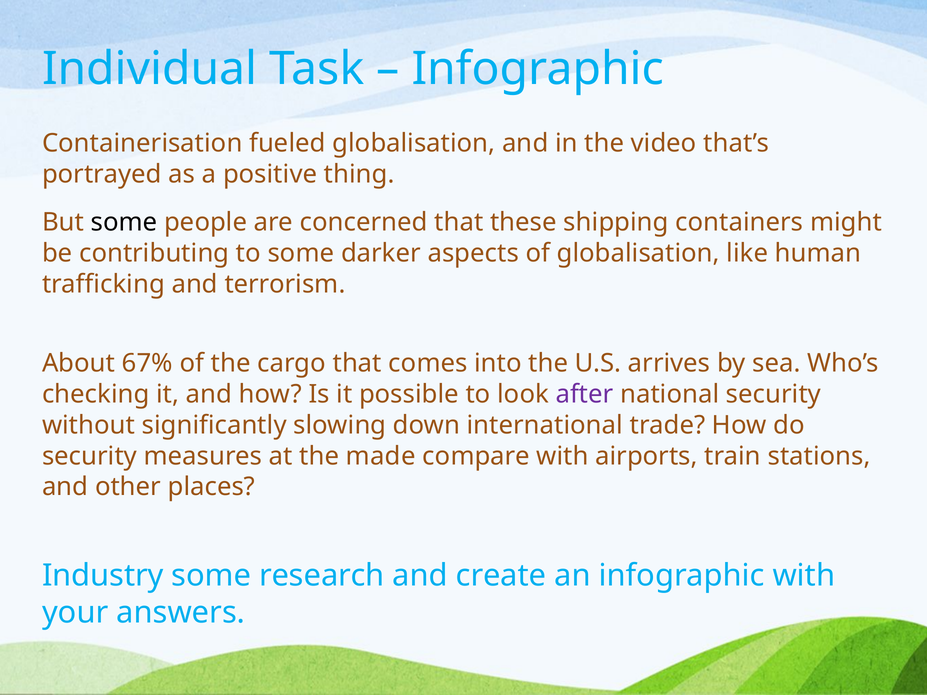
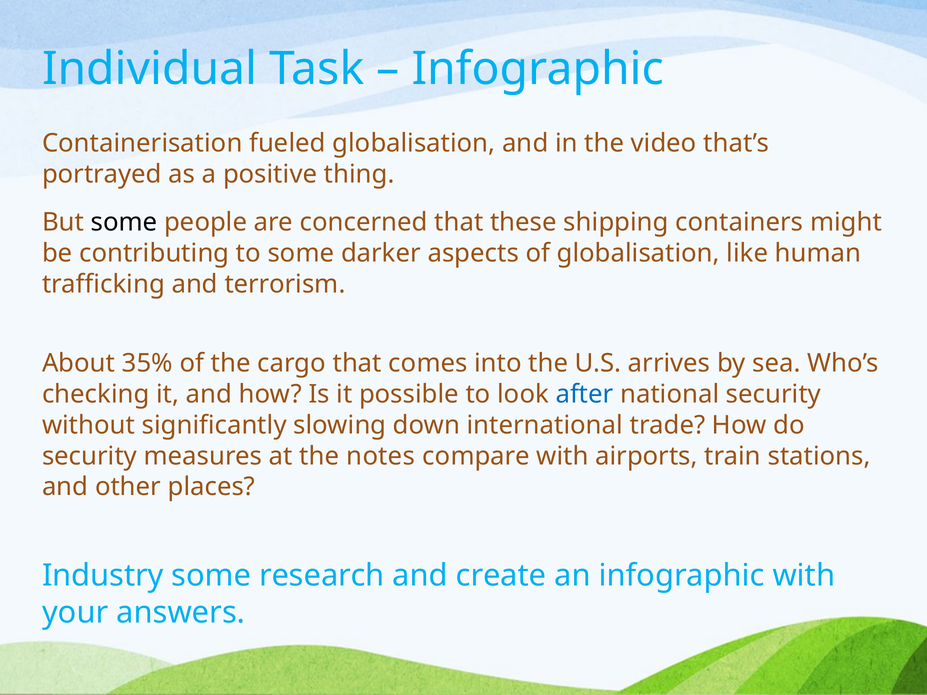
67%: 67% -> 35% (147, 363)
after colour: purple -> blue (584, 394)
made: made -> notes (381, 456)
